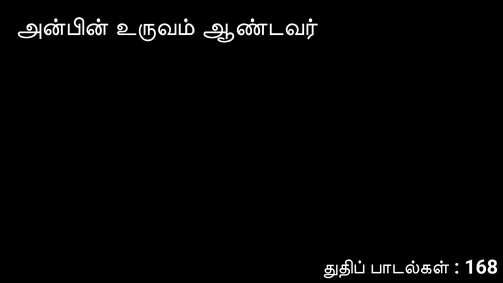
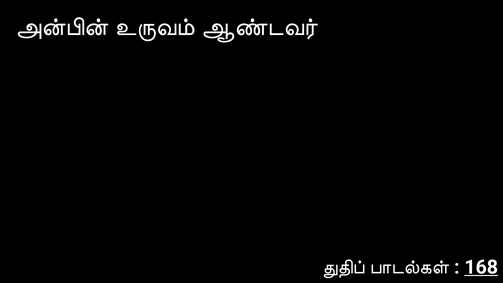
168 underline: none -> present (481, 267)
